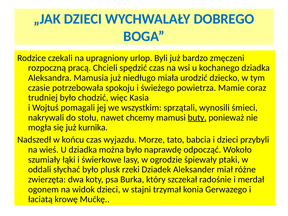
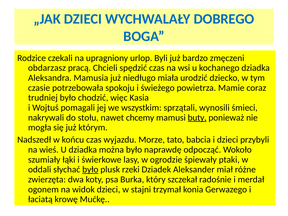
rozpoczną: rozpoczną -> obdarzasz (47, 68)
kurnika: kurnika -> którym (93, 128)
było underline: none -> present (90, 170)
